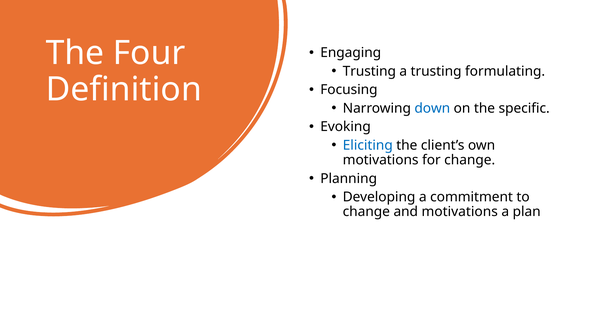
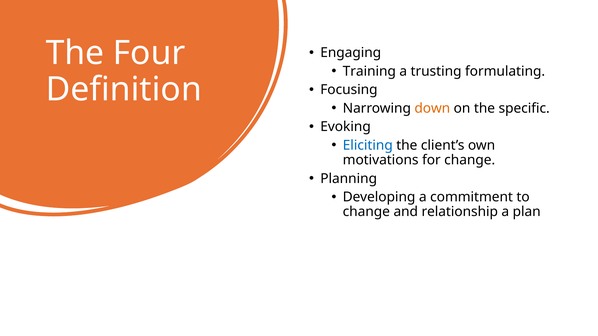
Trusting: Trusting -> Training (369, 71)
down colour: blue -> orange (432, 108)
and motivations: motivations -> relationship (460, 212)
